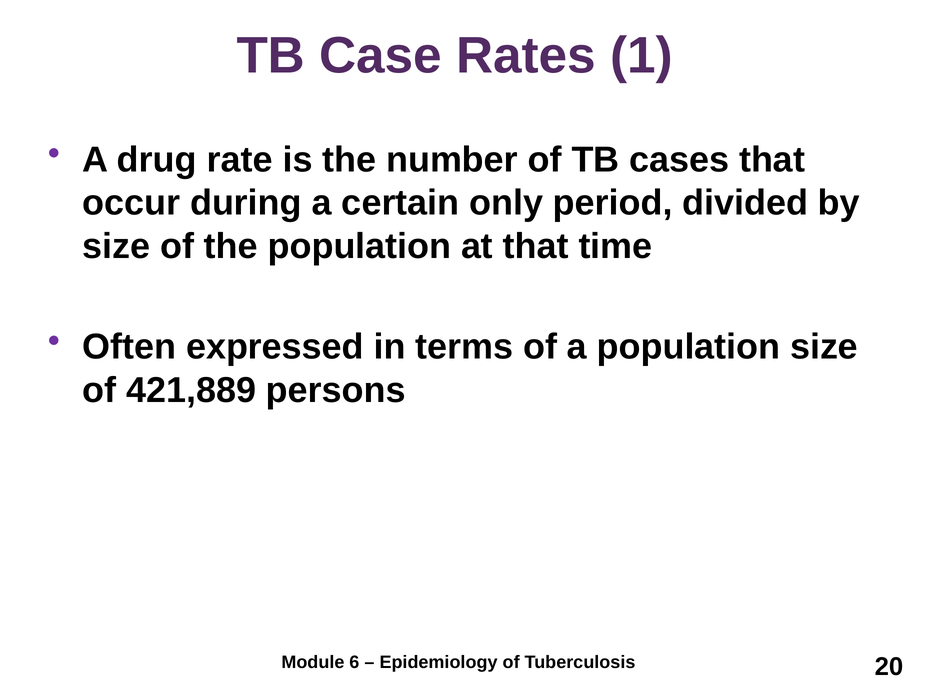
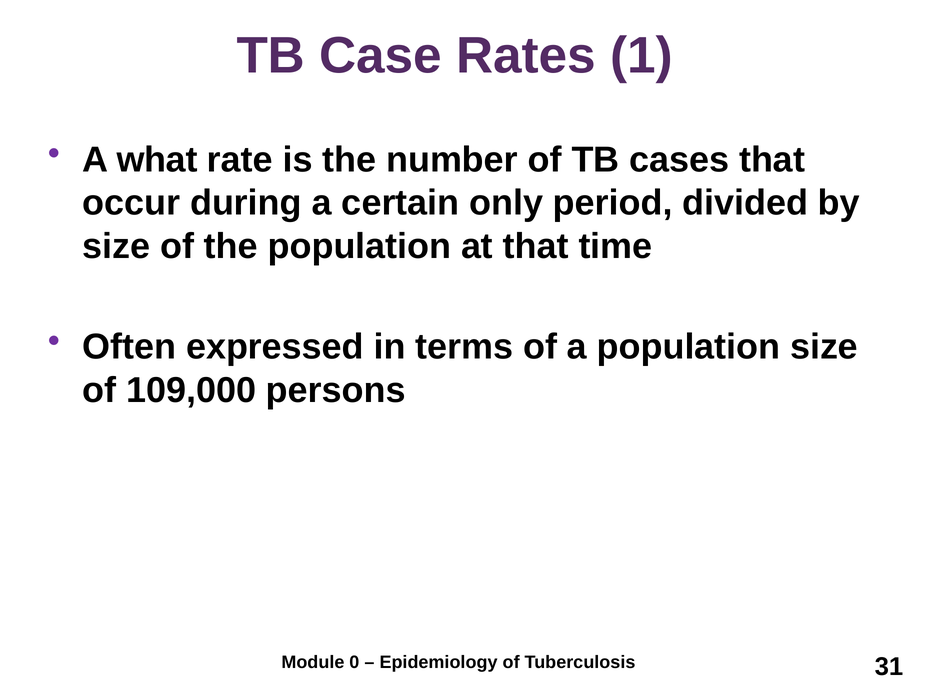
drug: drug -> what (157, 160)
421,889: 421,889 -> 109,000 (191, 390)
6: 6 -> 0 (354, 662)
20: 20 -> 31 (889, 666)
